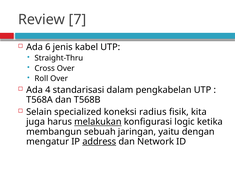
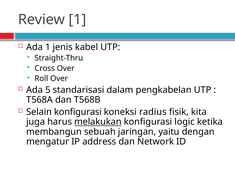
Review 7: 7 -> 1 (77, 20)
Ada 6: 6 -> 1 (48, 47)
4: 4 -> 5 (48, 90)
Selain specialized: specialized -> konfigurasi (78, 112)
address underline: present -> none (99, 142)
